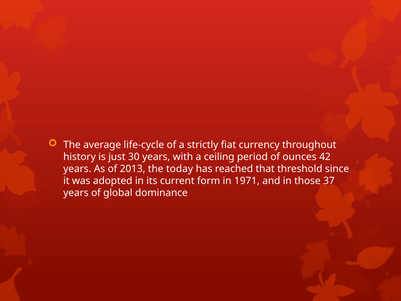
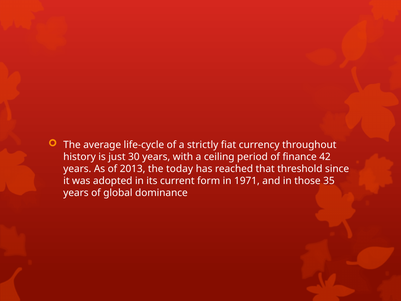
ounces: ounces -> finance (300, 157)
37: 37 -> 35 (329, 181)
